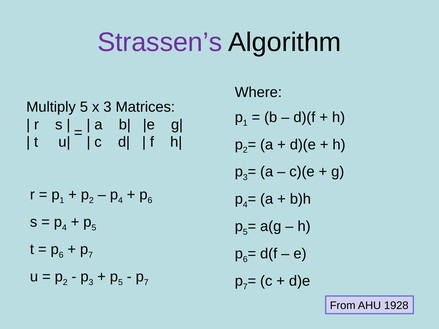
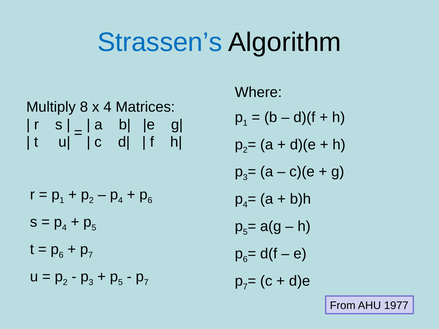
Strassen’s colour: purple -> blue (160, 42)
Multiply 5: 5 -> 8 (84, 107)
x 3: 3 -> 4 (107, 107)
1928: 1928 -> 1977 (396, 306)
